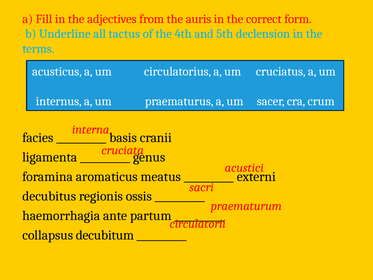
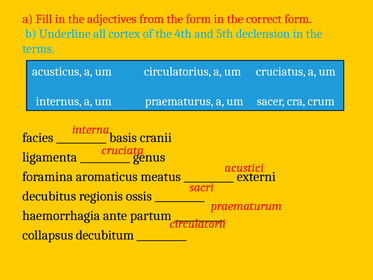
the auris: auris -> form (198, 19)
tactus: tactus -> cortex (124, 34)
